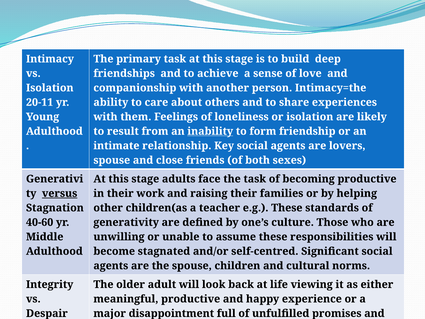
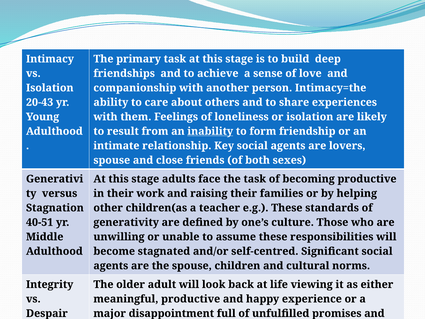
20-11: 20-11 -> 20-43 (40, 102)
versus underline: present -> none (60, 193)
40-60: 40-60 -> 40-51 (40, 222)
